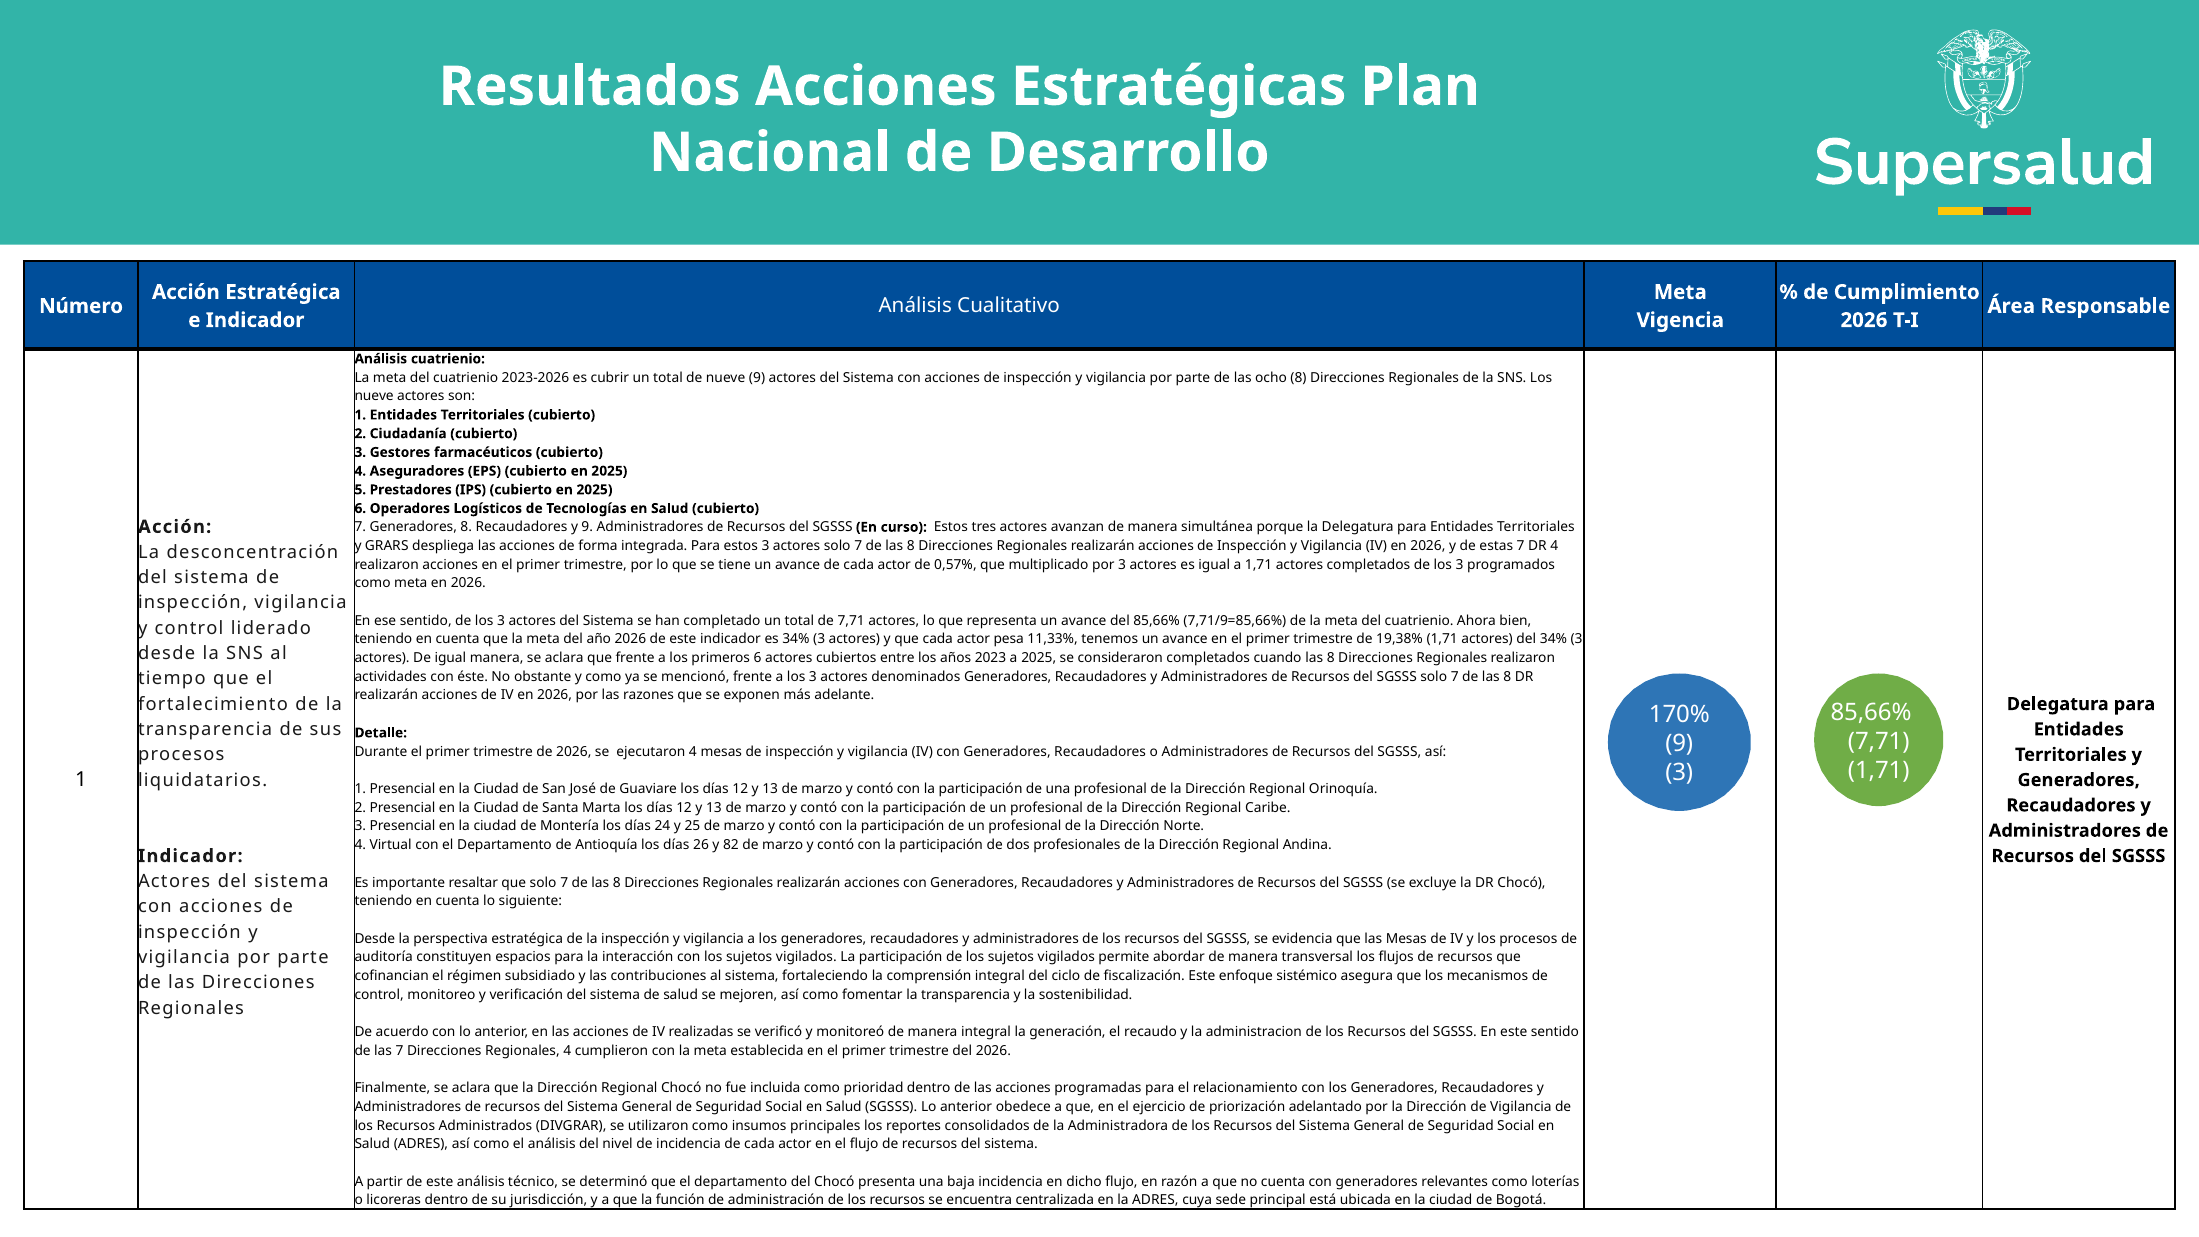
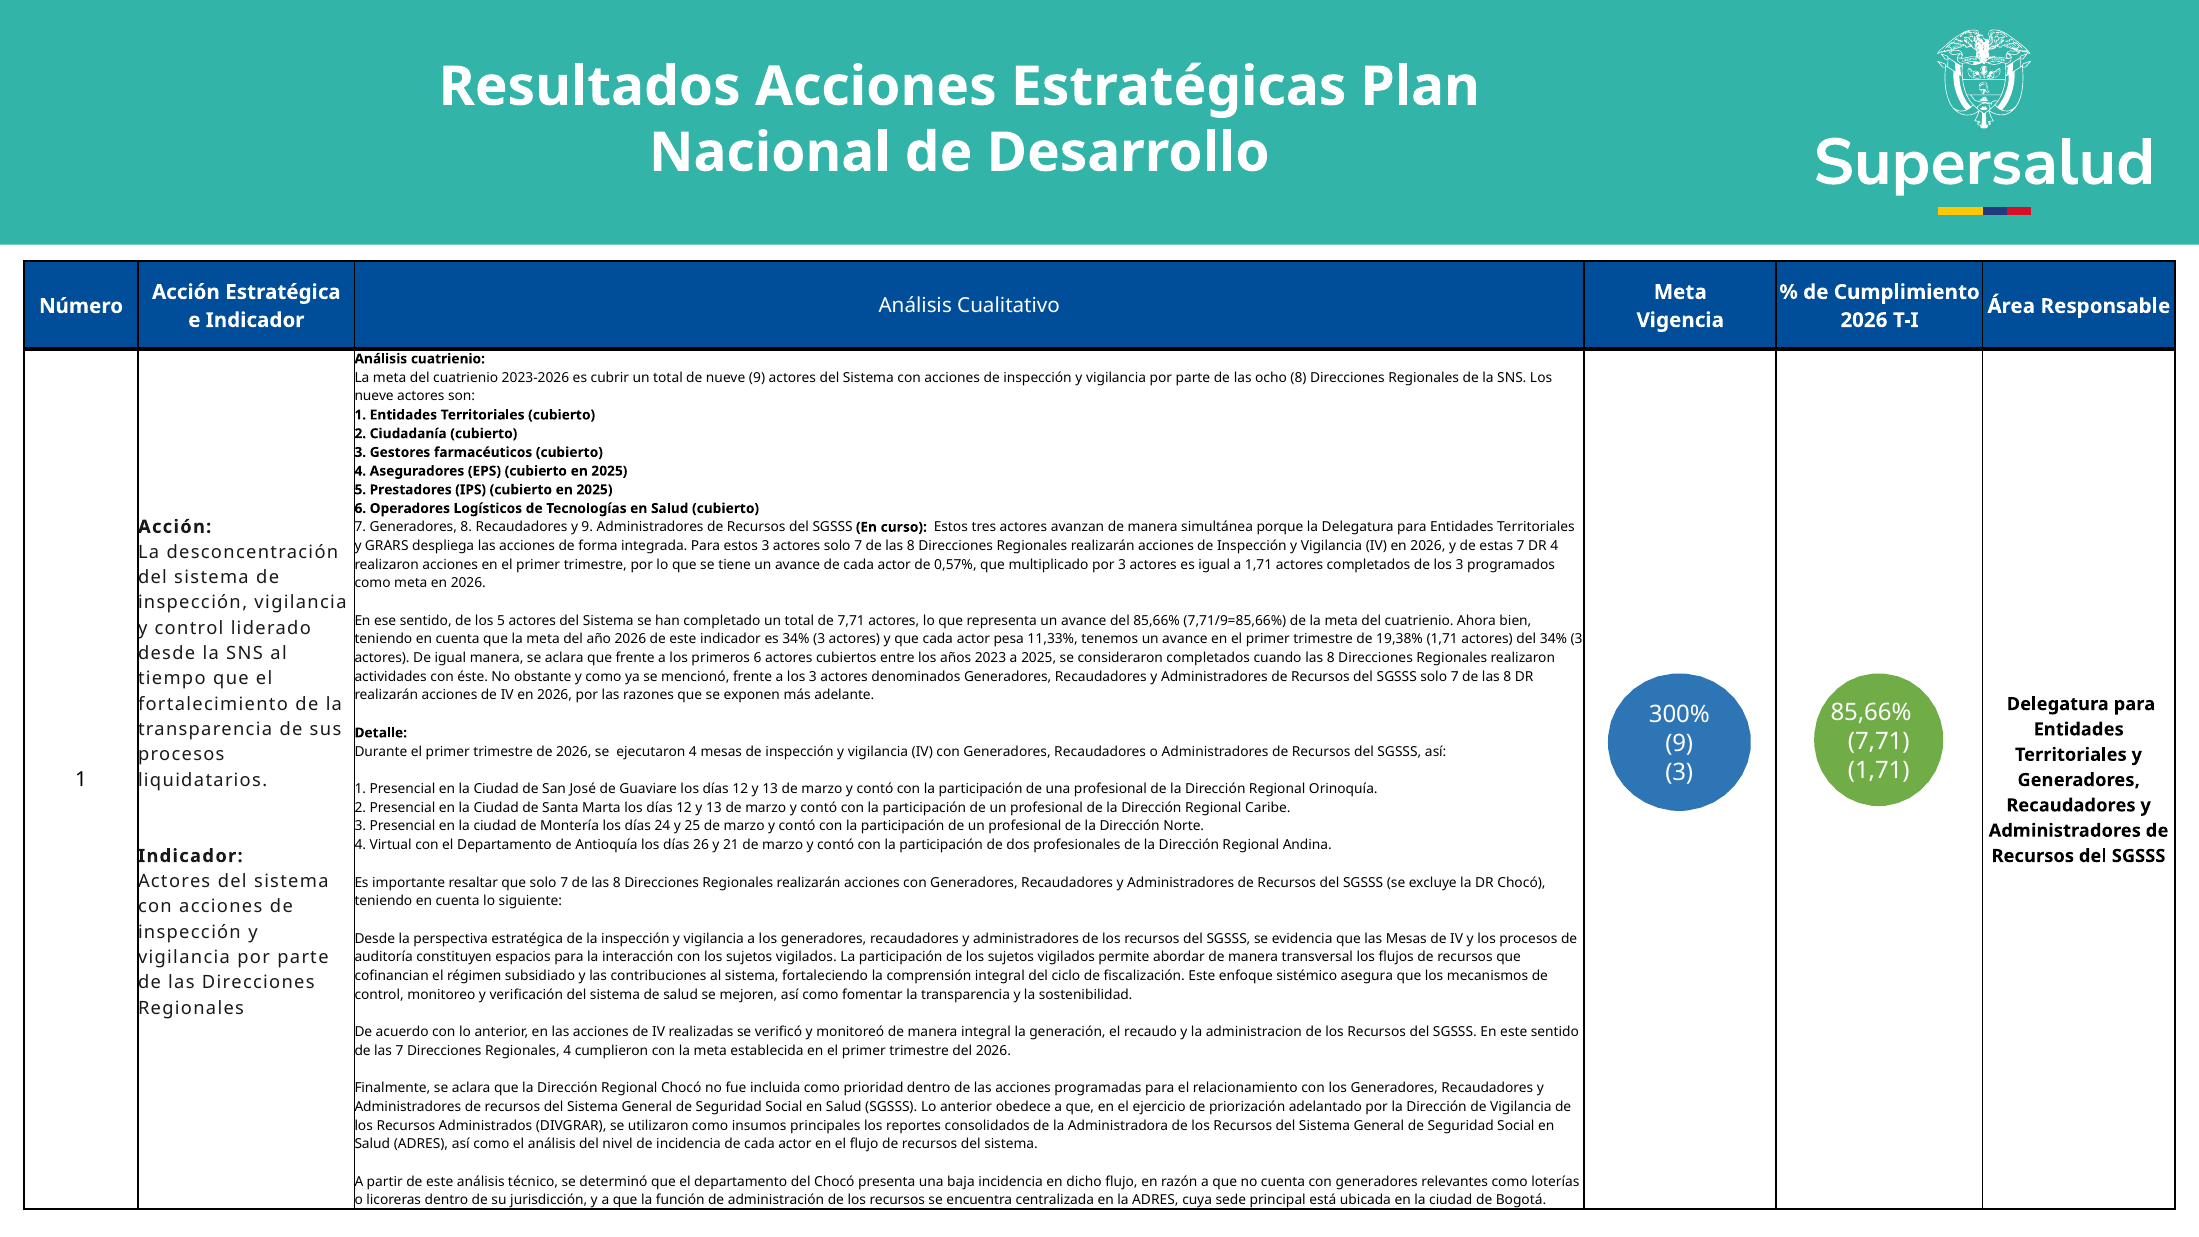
sentido de los 3: 3 -> 5 (501, 621)
170%: 170% -> 300% (1679, 715)
82: 82 -> 21 (731, 845)
